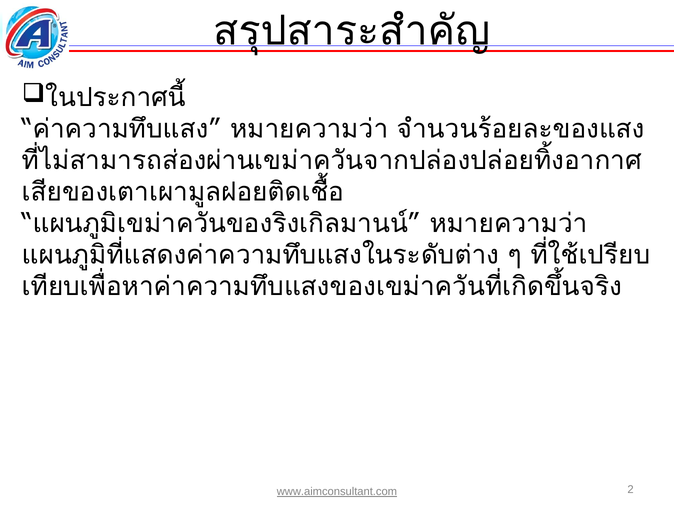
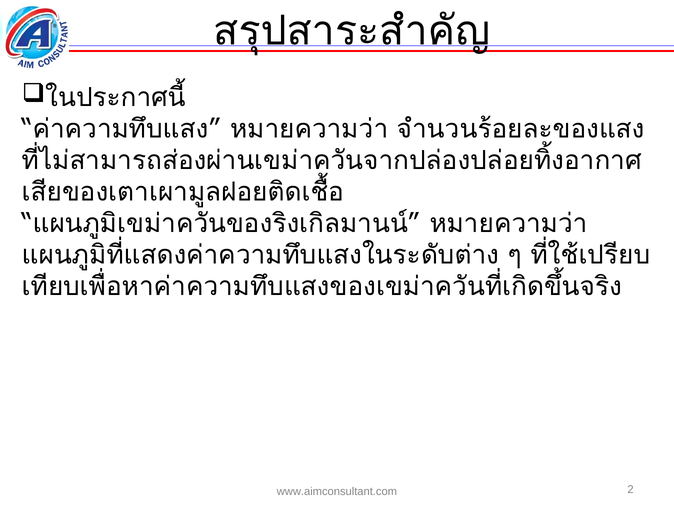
www.aimconsultant.com underline: present -> none (337, 491)
